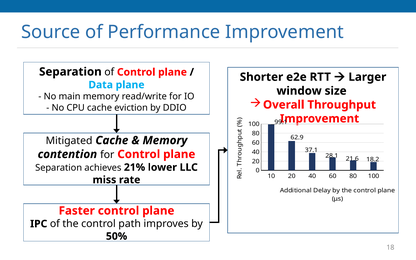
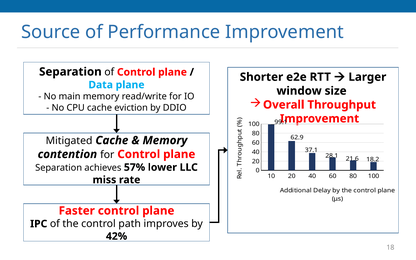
21%: 21% -> 57% (135, 167)
50%: 50% -> 42% (117, 236)
